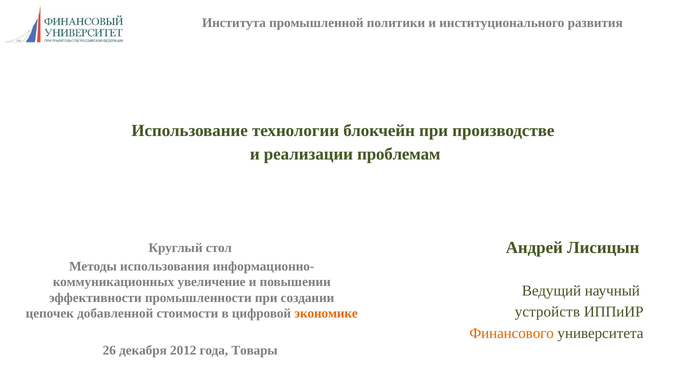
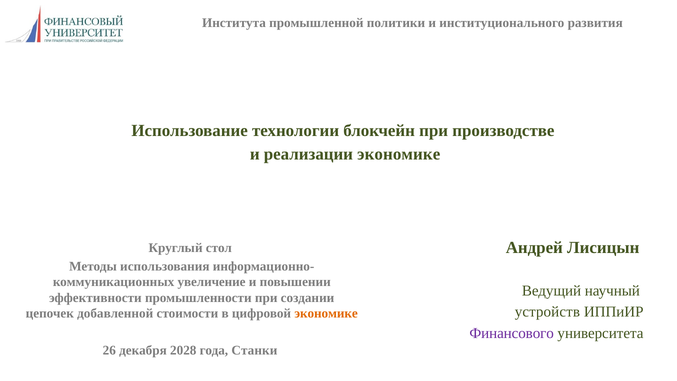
реализации проблемам: проблемам -> экономике (399, 154)
Финансового colour: orange -> purple (512, 333)
2012: 2012 -> 2028 (183, 350)
Товары: Товары -> Станки (254, 350)
